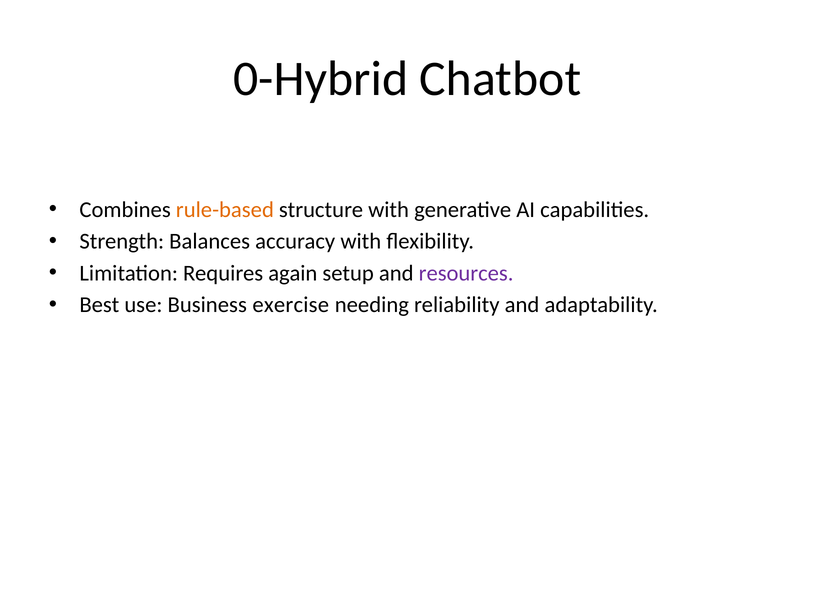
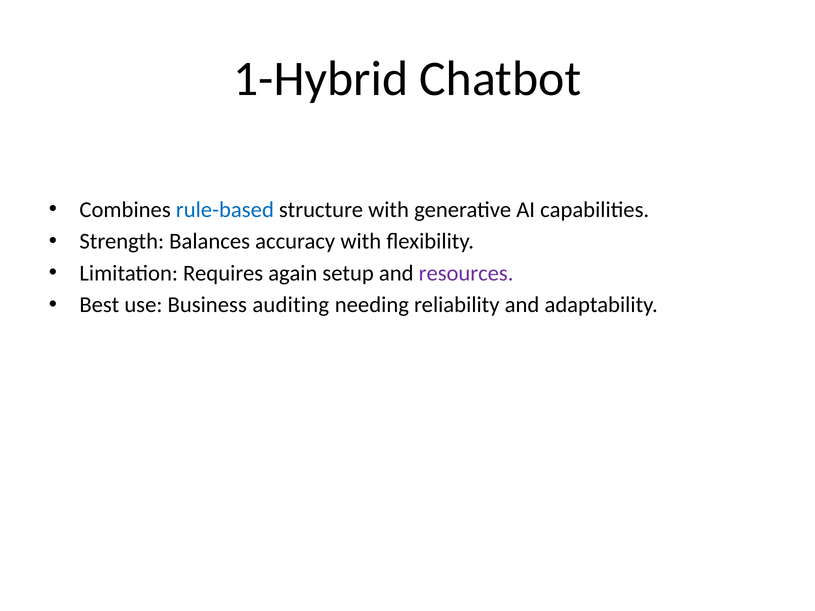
0-Hybrid: 0-Hybrid -> 1-Hybrid (321, 79)
rule-based colour: orange -> blue (225, 210)
exercise: exercise -> auditing (291, 305)
